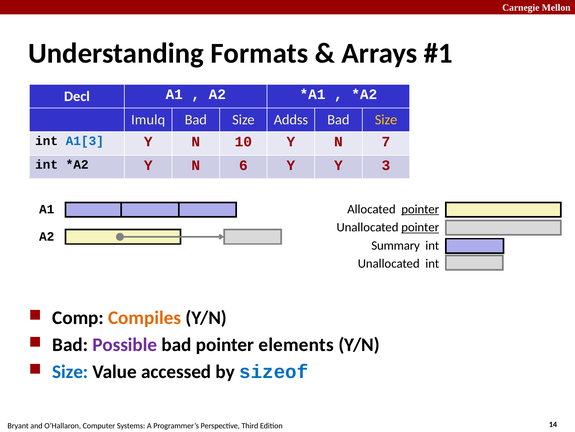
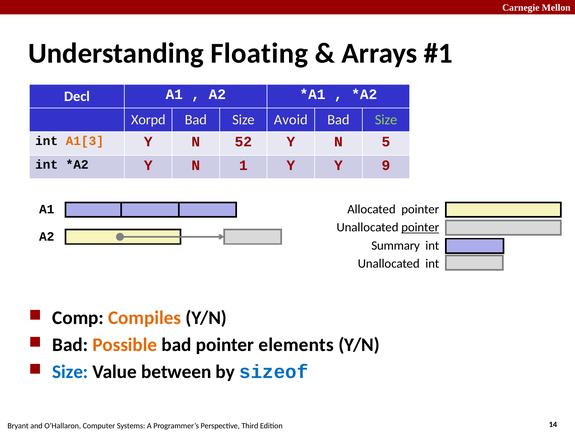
Formats: Formats -> Floating (259, 53)
Imulq: Imulq -> Xorpd (148, 120)
Addss: Addss -> Avoid (291, 120)
Size colour: yellow -> light green (386, 120)
A1[3 colour: blue -> orange (85, 141)
10: 10 -> 52 (243, 141)
7: 7 -> 5 (386, 141)
6: 6 -> 1 (243, 165)
3: 3 -> 9 (386, 165)
pointer underline: present -> none (420, 209)
Possible colour: purple -> orange (125, 344)
accessed: accessed -> between (176, 371)
